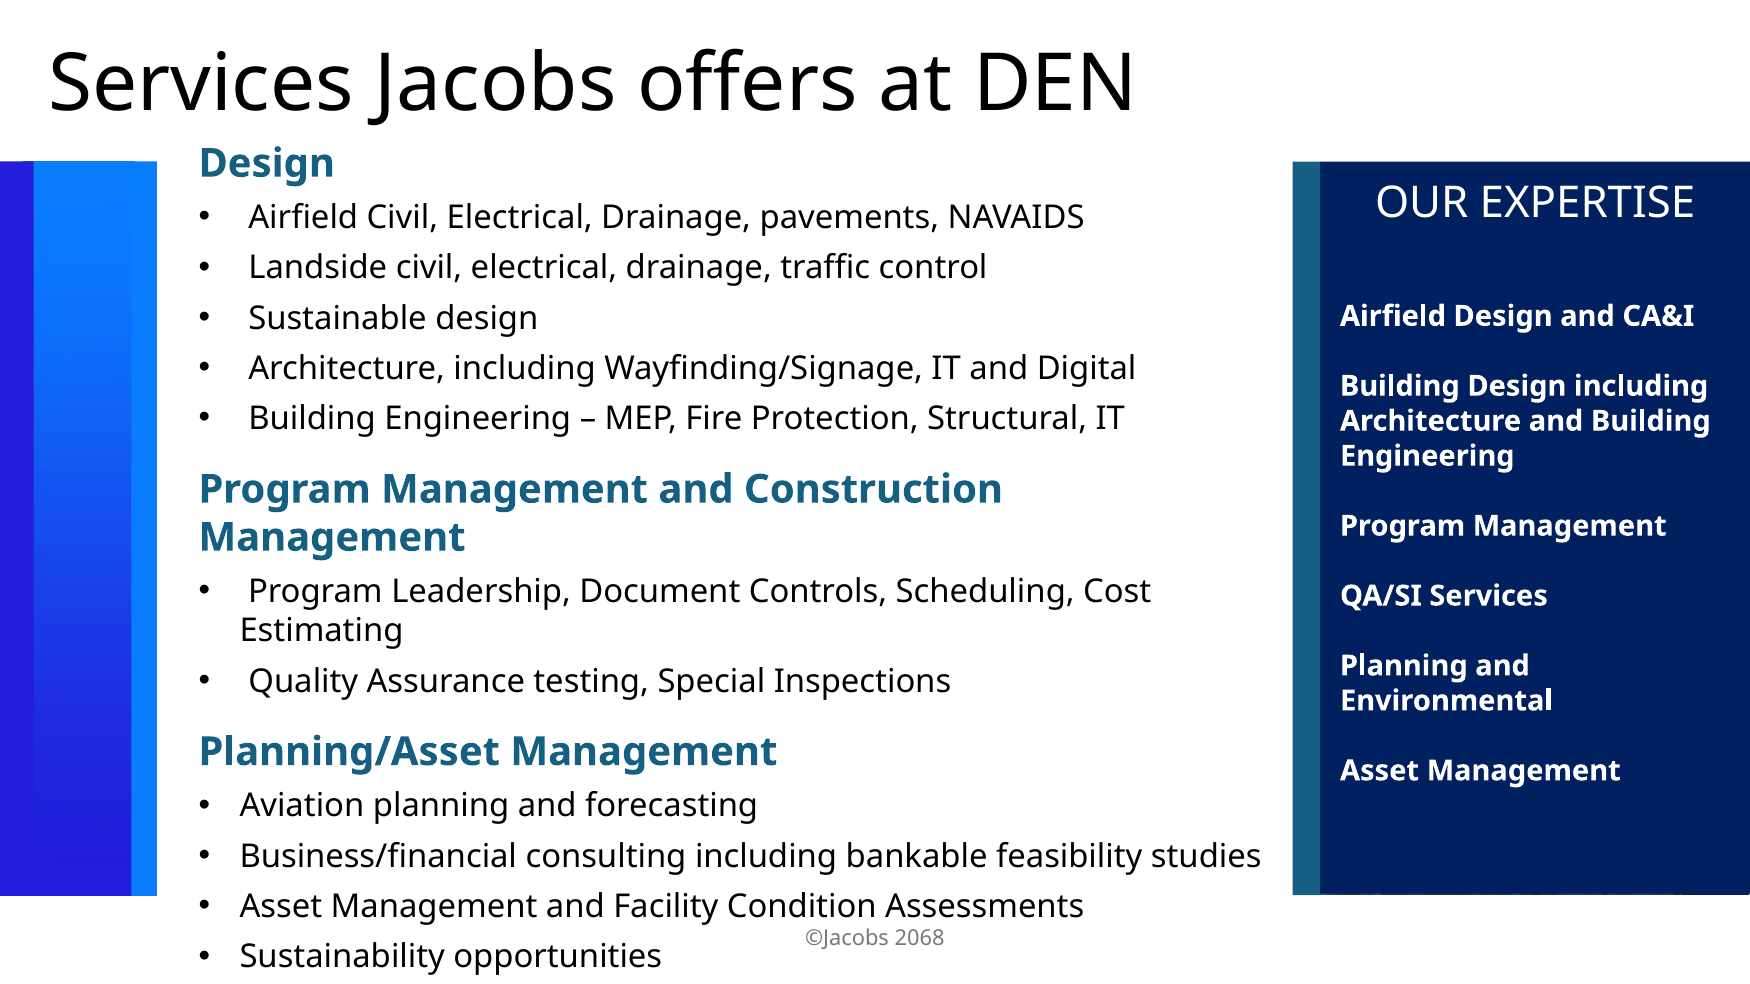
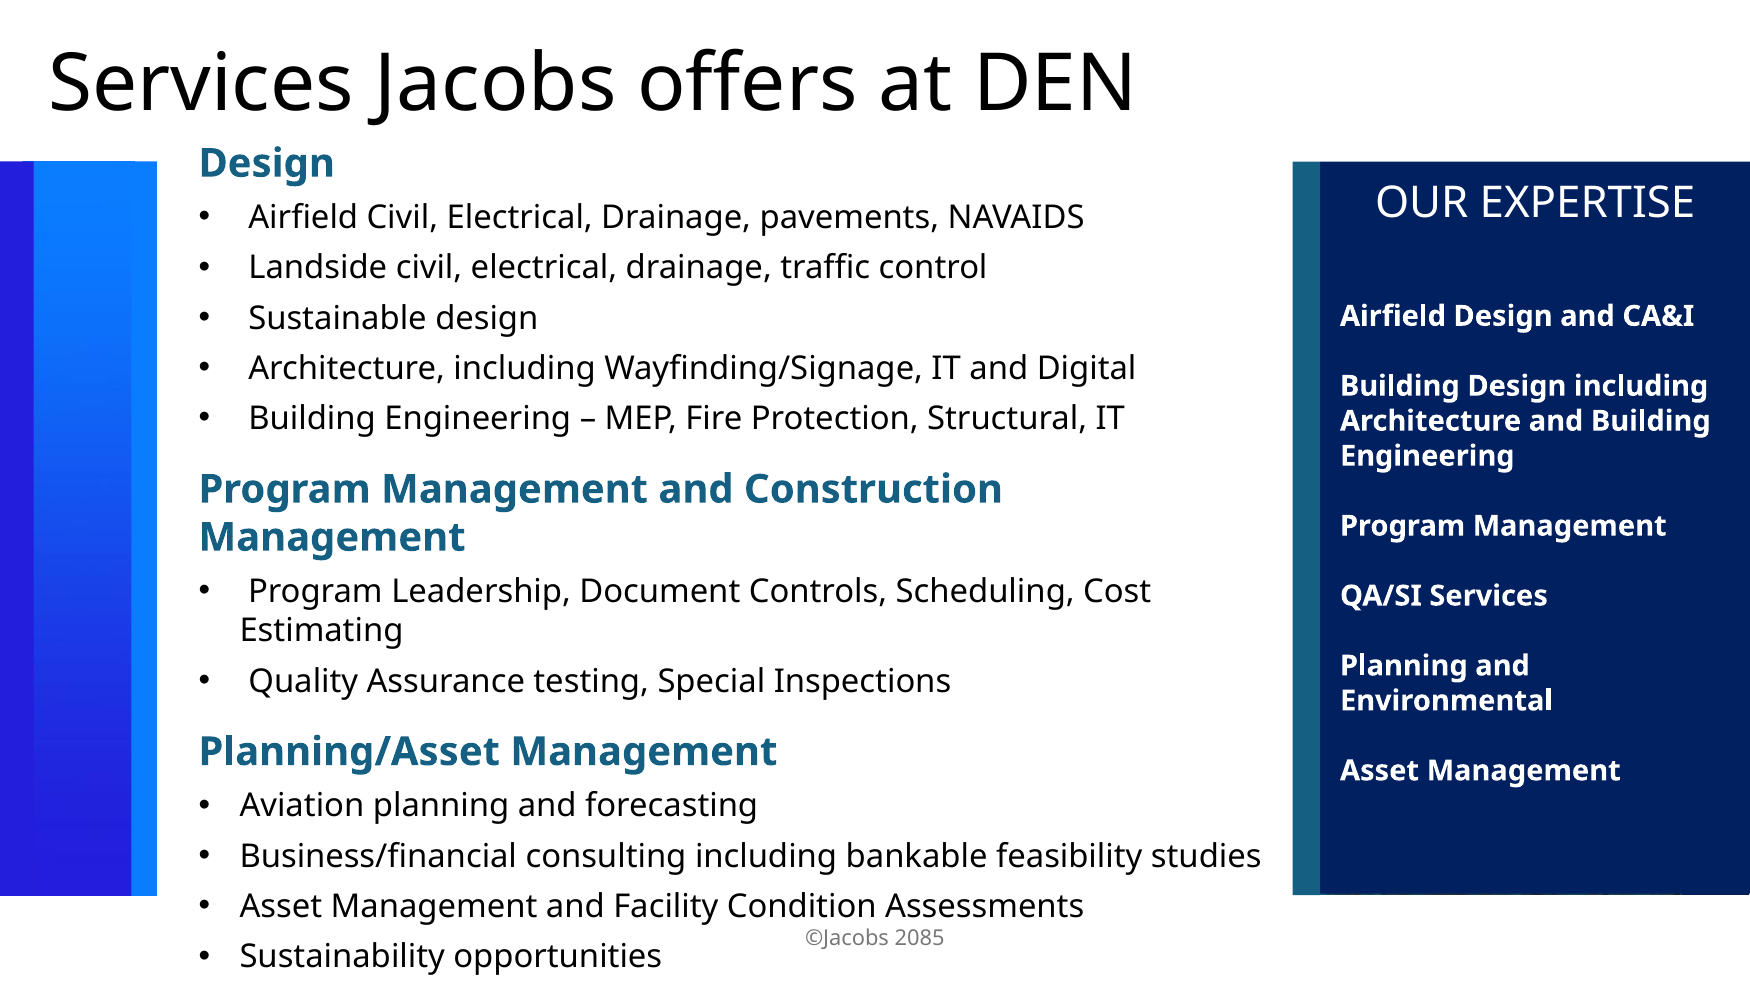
2068: 2068 -> 2085 (920, 938)
